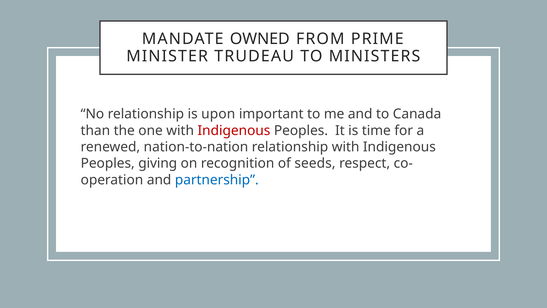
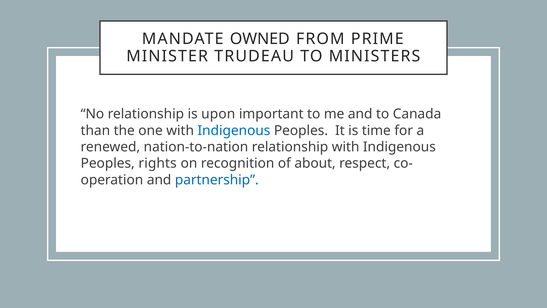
Indigenous colour: red -> blue (234, 130)
giving: giving -> rights (158, 163)
seeds: seeds -> about (315, 163)
